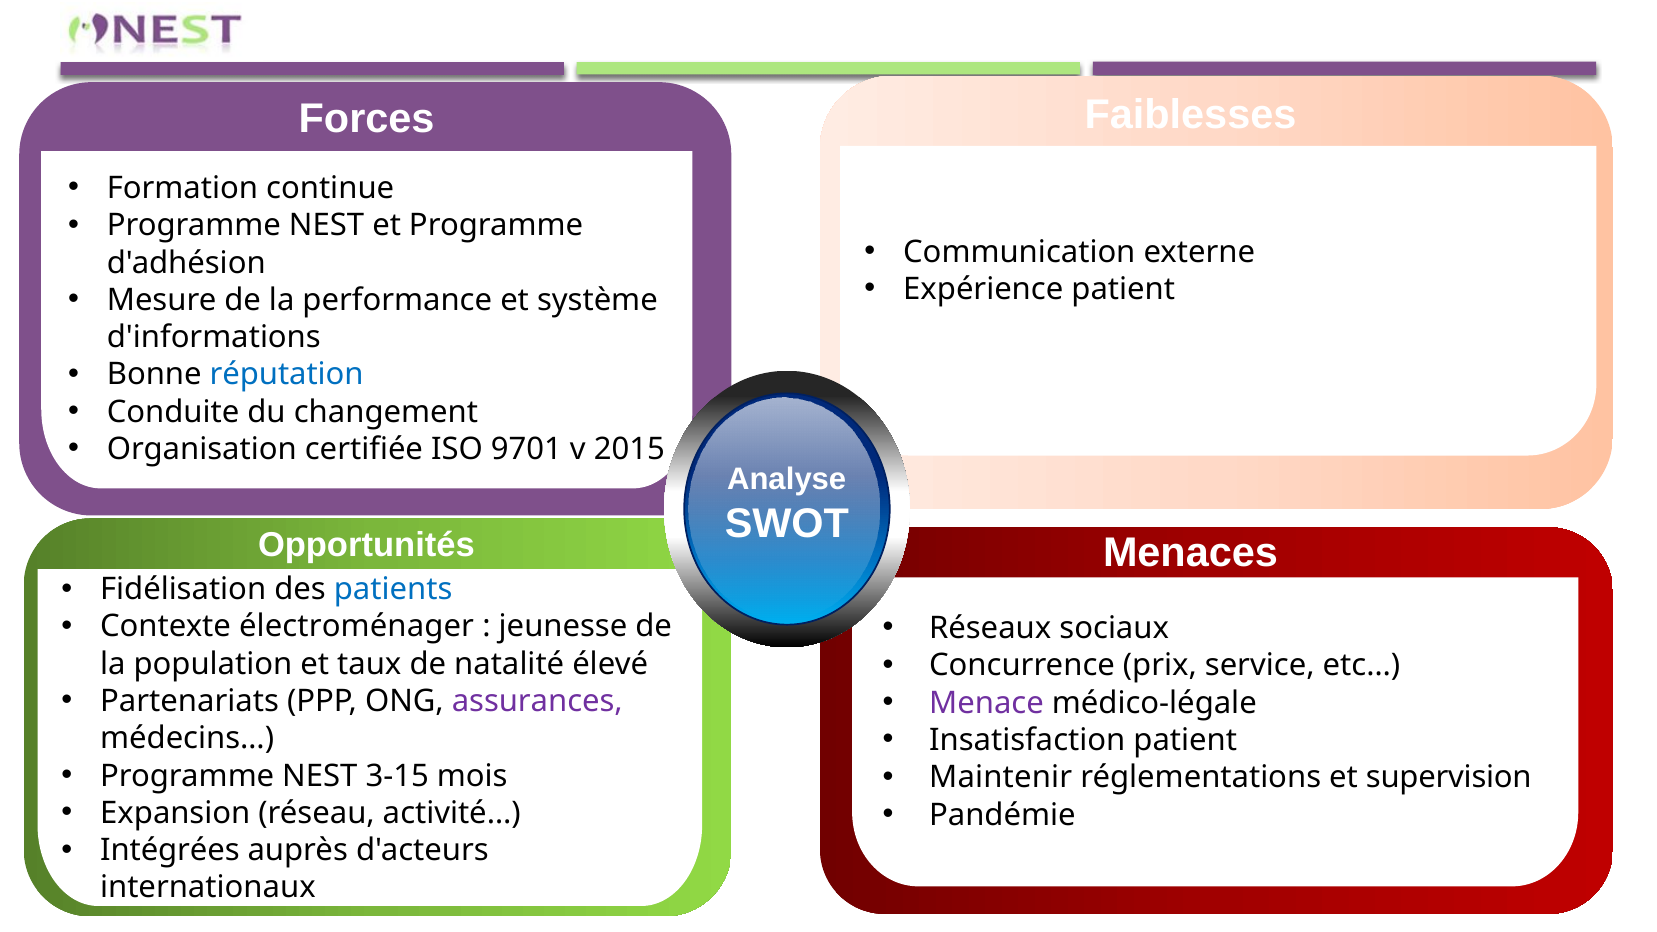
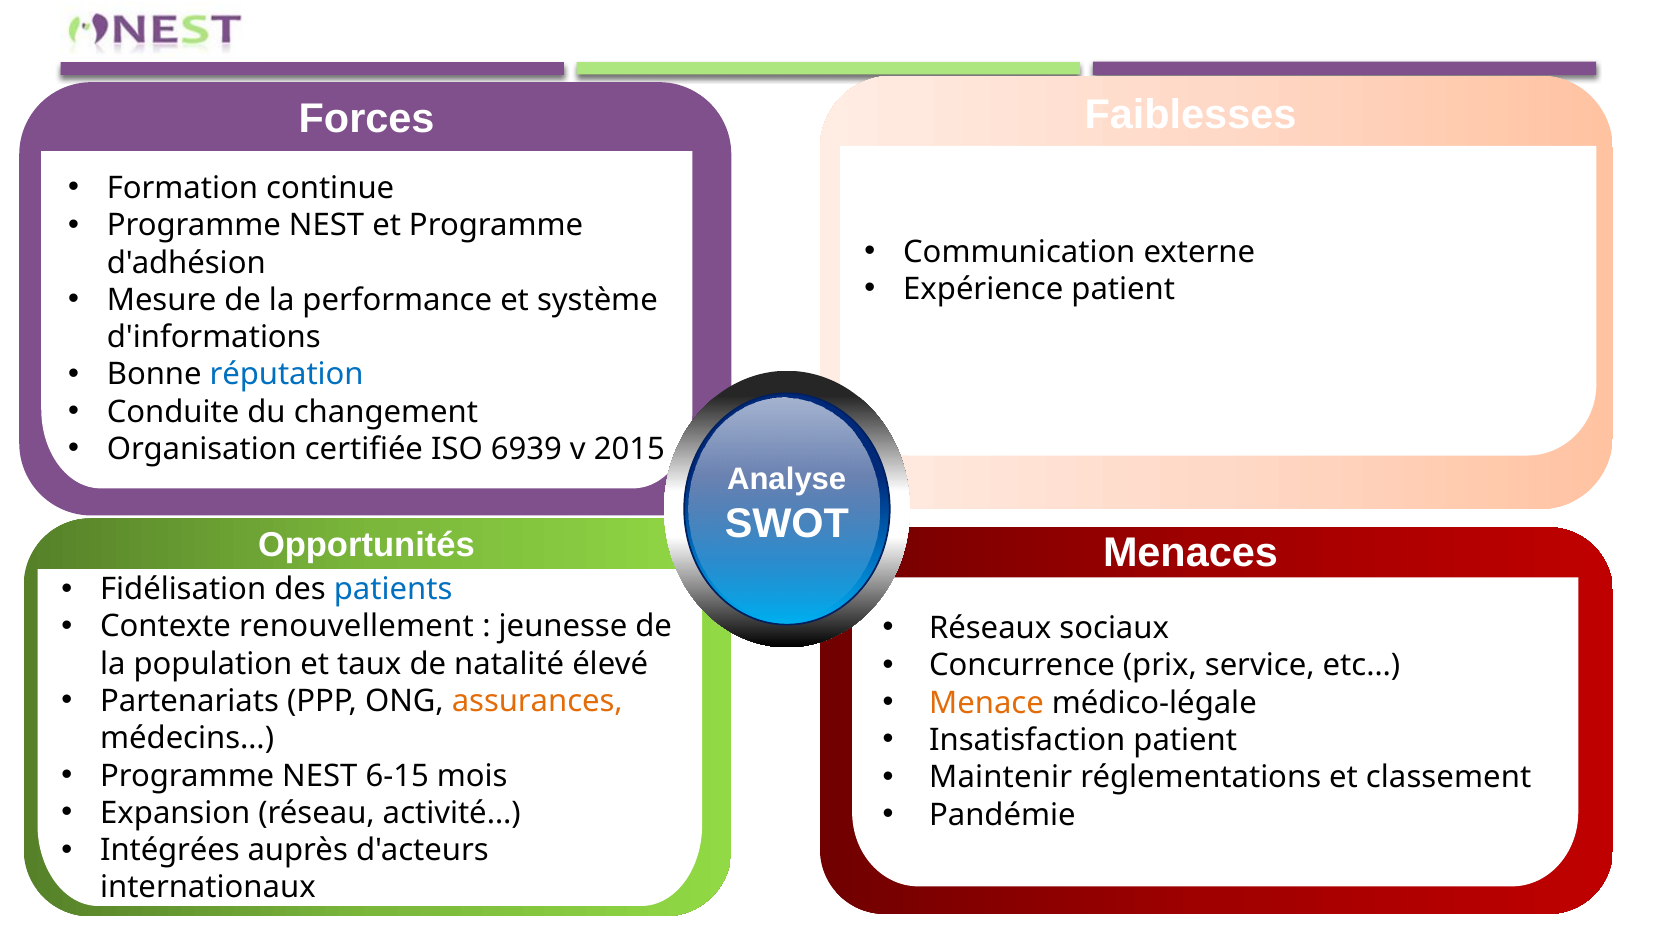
9701: 9701 -> 6939 (526, 449)
électroménager: électroménager -> renouvellement (356, 627)
assurances colour: purple -> orange (537, 701)
Menace colour: purple -> orange (987, 703)
3-15: 3-15 -> 6-15 (397, 776)
supervision: supervision -> classement (1449, 778)
